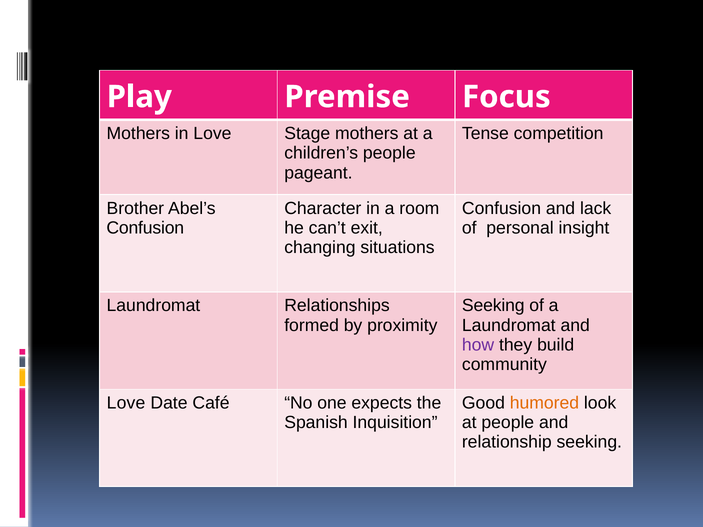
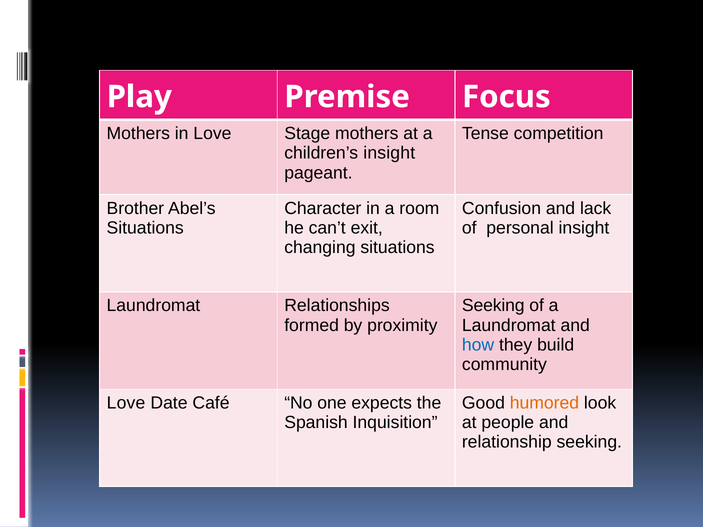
children’s people: people -> insight (389, 153)
Confusion: Confusion -> Situations (145, 228)
how colour: purple -> blue (478, 345)
